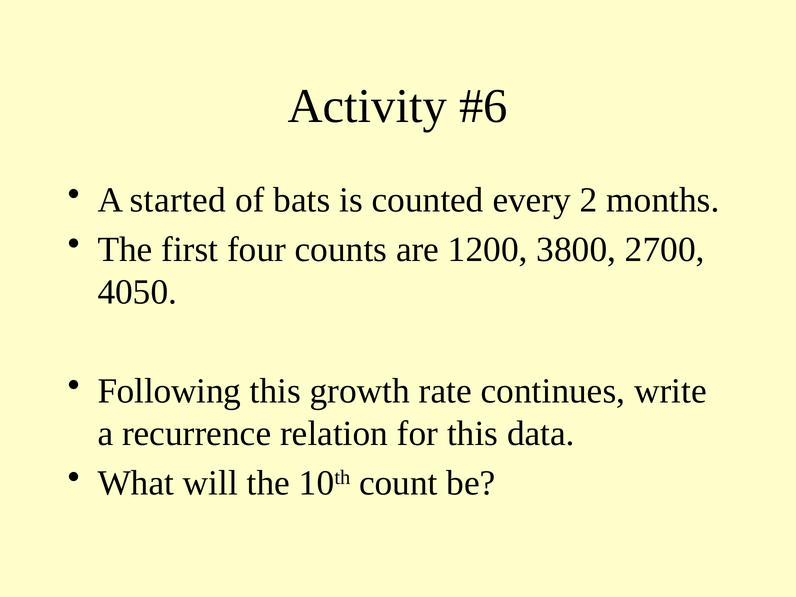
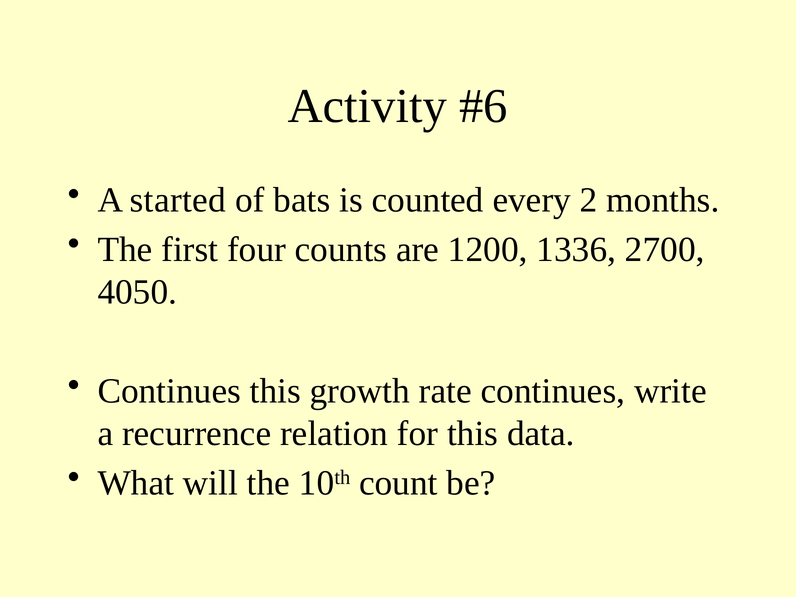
3800: 3800 -> 1336 (576, 250)
Following: Following -> Continues (169, 391)
